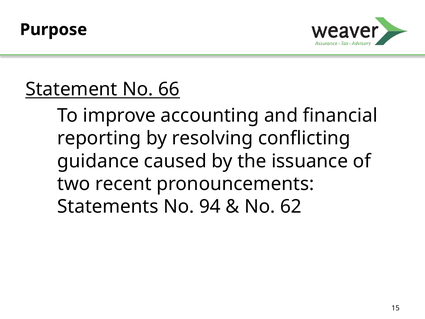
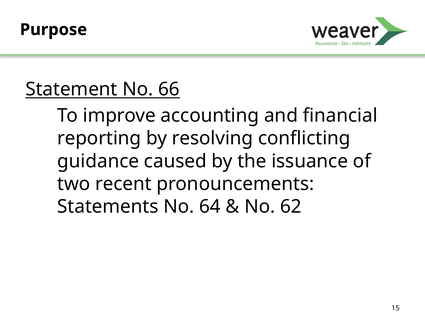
94: 94 -> 64 (210, 206)
